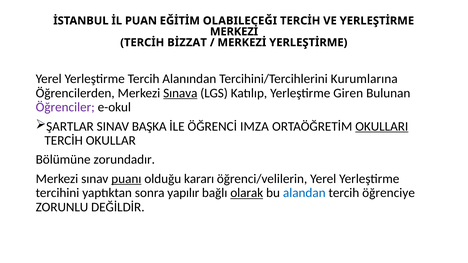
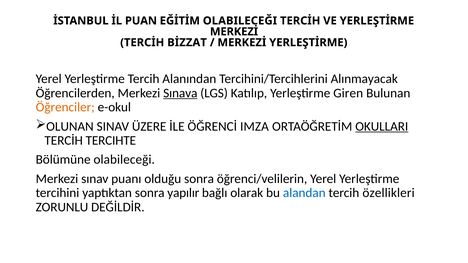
Kurumlarına: Kurumlarına -> Alınmayacak (364, 79)
Öğrenciler colour: purple -> orange (65, 107)
ŞARTLAR: ŞARTLAR -> OLUNAN (70, 126)
BAŞKA: BAŞKA -> ÜZERE (149, 126)
OKULLAR: OKULLAR -> TERCIHTE (111, 141)
Bölümüne zorundadır: zorundadır -> olabileceği (124, 160)
puanı underline: present -> none (126, 179)
olduğu kararı: kararı -> sonra (199, 179)
olarak underline: present -> none (247, 193)
öğrenciye: öğrenciye -> özellikleri (389, 193)
